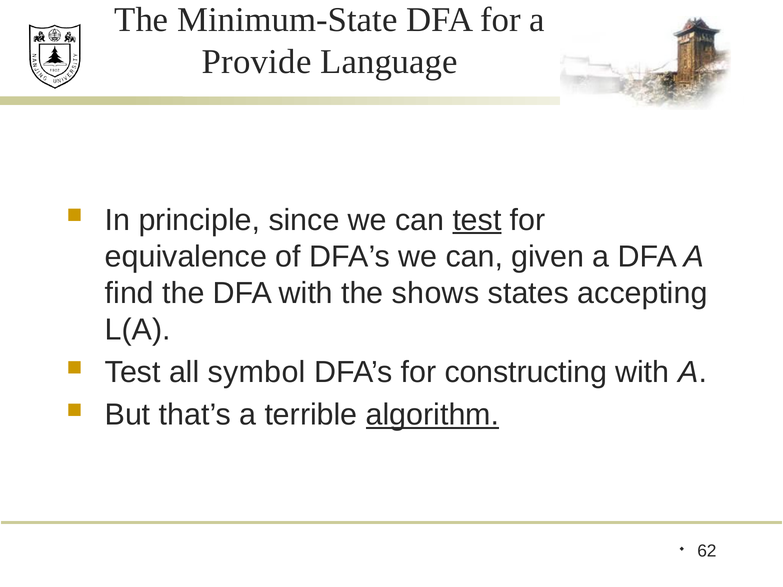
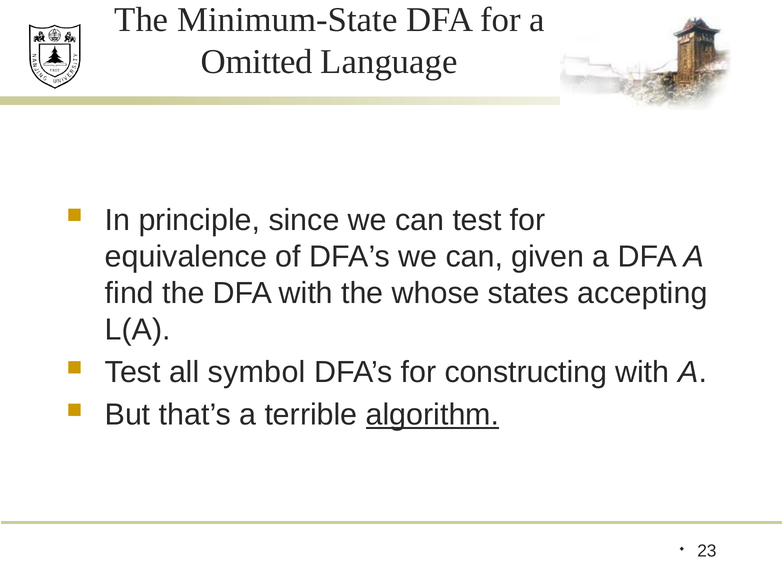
Provide: Provide -> Omitted (257, 62)
test underline: present -> none (477, 220)
shows: shows -> whose (436, 293)
62: 62 -> 23 (707, 551)
